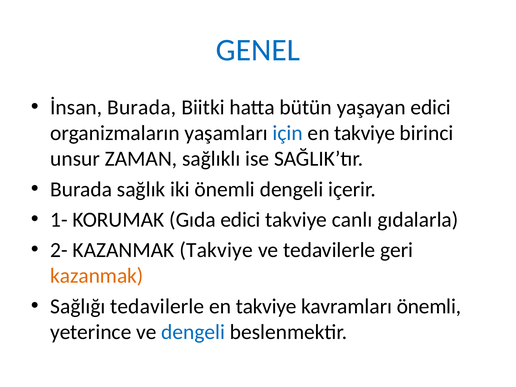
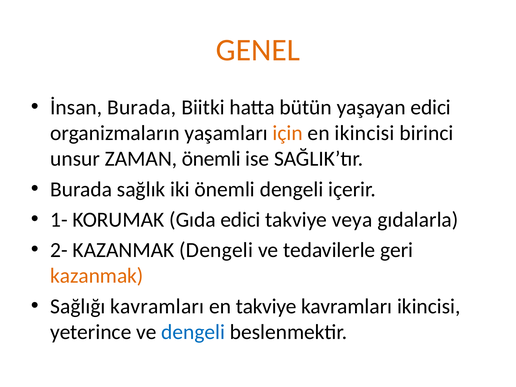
GENEL colour: blue -> orange (258, 50)
için colour: blue -> orange (288, 133)
takviye: takviye -> ikincisi (364, 133)
ZAMAN sağlıklı: sağlıklı -> önemli (211, 159)
canlı: canlı -> veya (352, 220)
KAZANMAK Takviye: Takviye -> Dengeli (216, 250)
Sağlığı tedavilerle: tedavilerle -> kavramları (157, 306)
kavramları önemli: önemli -> ikincisi (429, 306)
